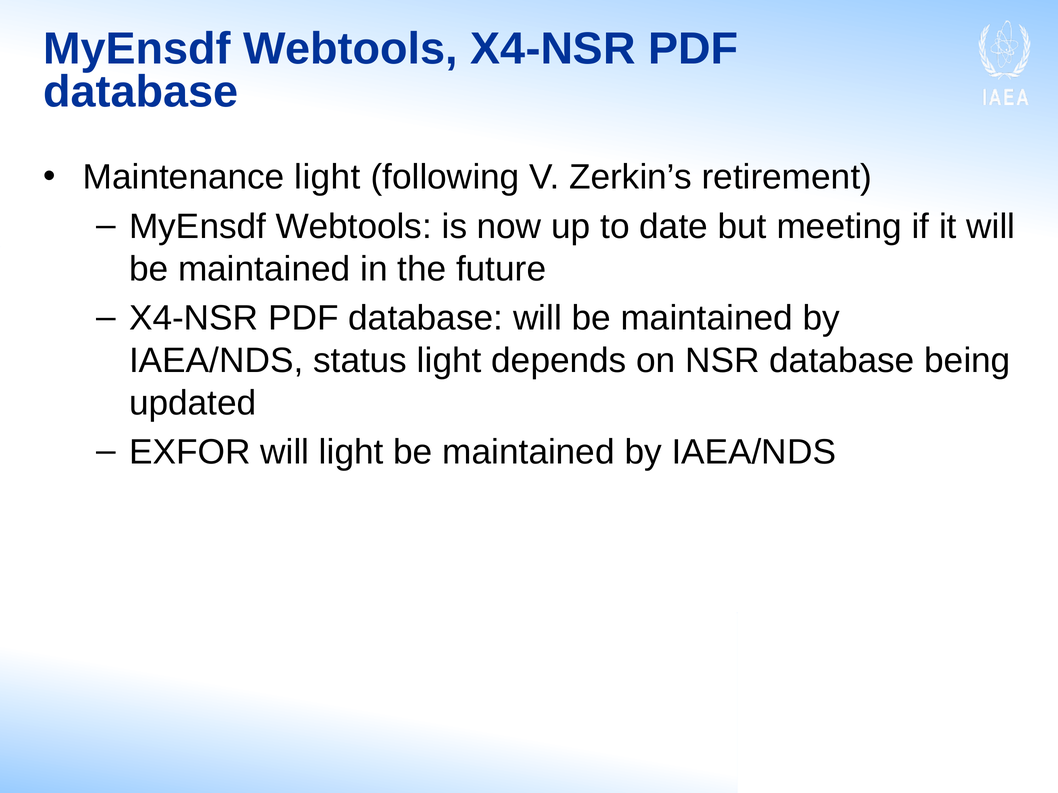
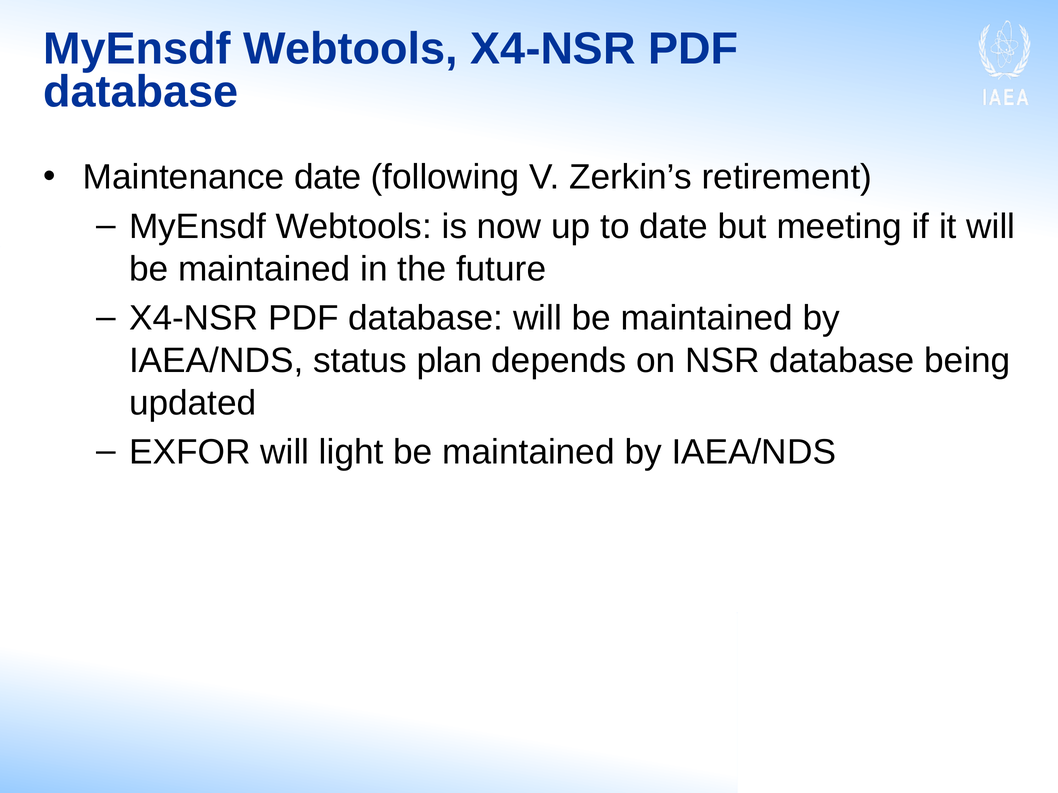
Maintenance light: light -> date (328, 177)
status light: light -> plan (449, 361)
